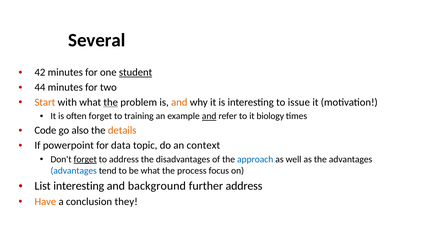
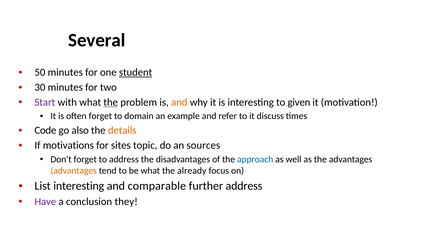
42: 42 -> 50 (40, 72)
44: 44 -> 30 (40, 87)
Start colour: orange -> purple (45, 102)
issue: issue -> given (299, 102)
training: training -> domain (139, 116)
and underline: present -> none (209, 116)
biology: biology -> discuss (270, 116)
powerpoint: powerpoint -> motivations (68, 146)
data: data -> sites (121, 146)
context: context -> sources (203, 146)
forget underline: present -> none (85, 159)
advantages colour: blue -> orange (74, 171)
process: process -> already (192, 171)
background: background -> comparable (157, 186)
Have colour: orange -> purple (45, 202)
